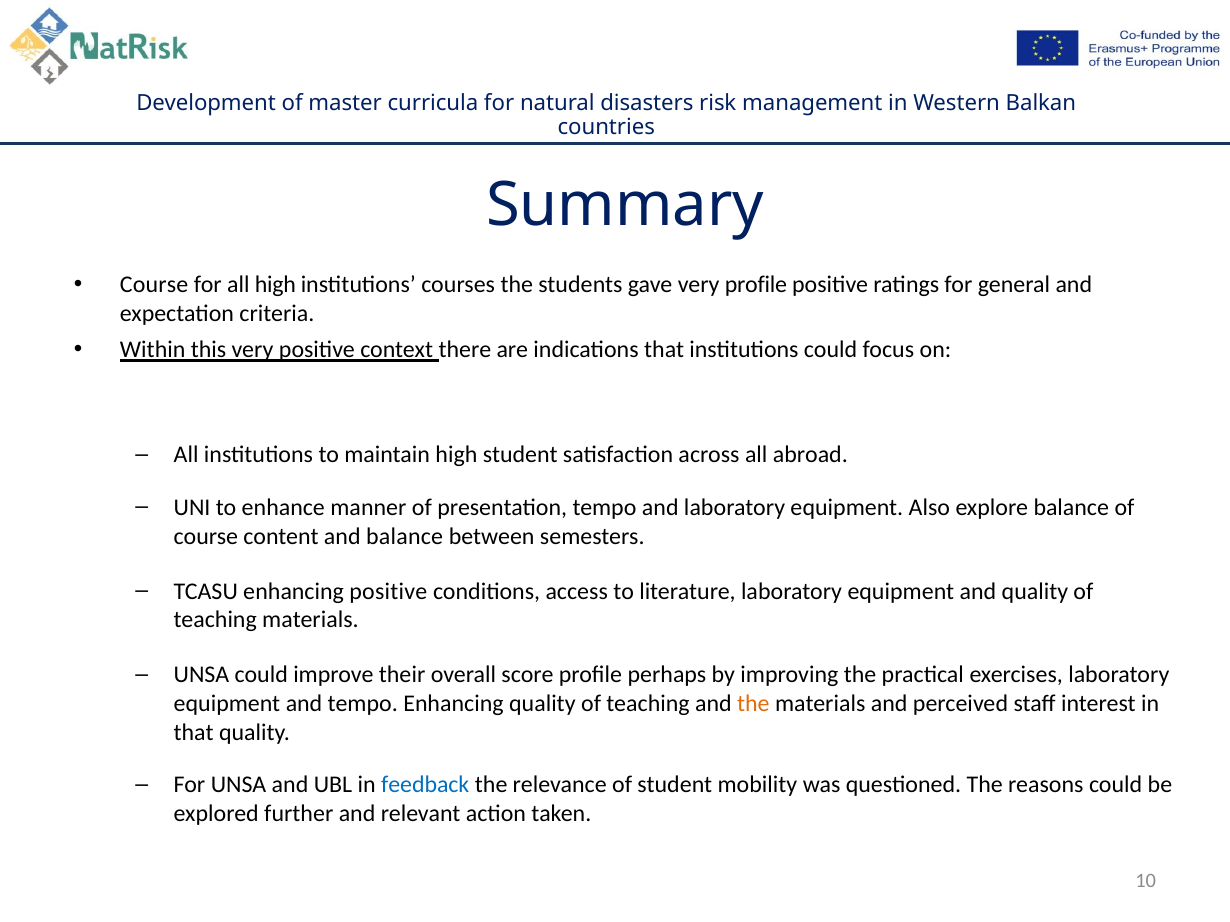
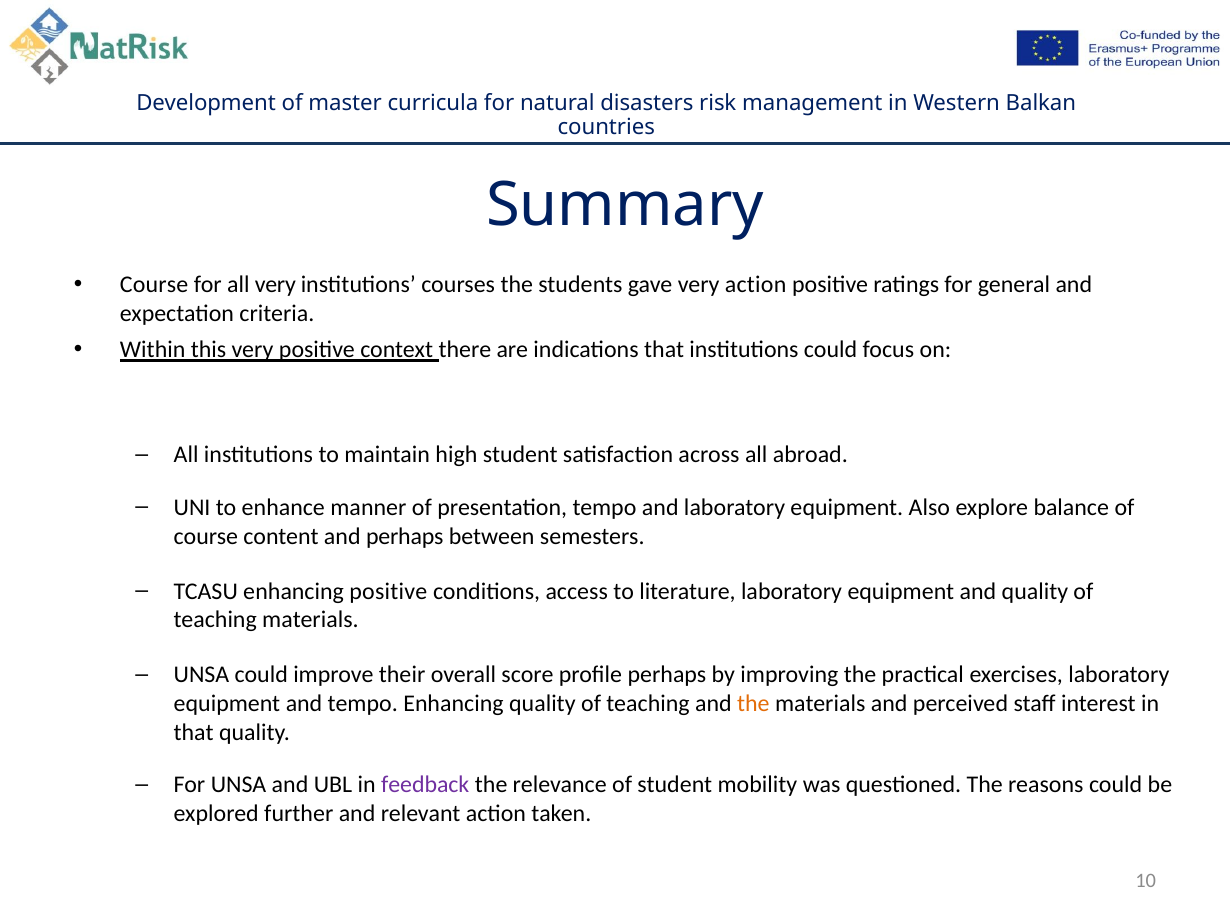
all high: high -> very (275, 285)
very profile: profile -> action (756, 285)
and balance: balance -> perhaps (405, 537)
feedback colour: blue -> purple (425, 785)
